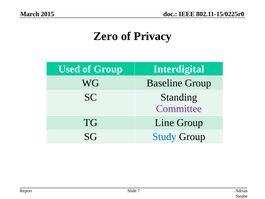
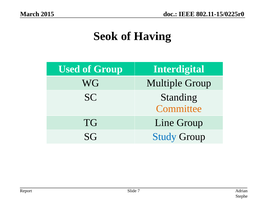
Zero: Zero -> Seok (106, 36)
Privacy: Privacy -> Having (153, 36)
Baseline: Baseline -> Multiple (164, 83)
Committee colour: purple -> orange (179, 108)
